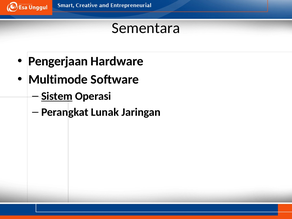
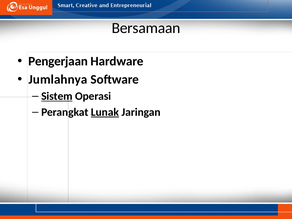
Sementara: Sementara -> Bersamaan (146, 28)
Multimode: Multimode -> Jumlahnya (58, 79)
Lunak underline: none -> present (105, 112)
